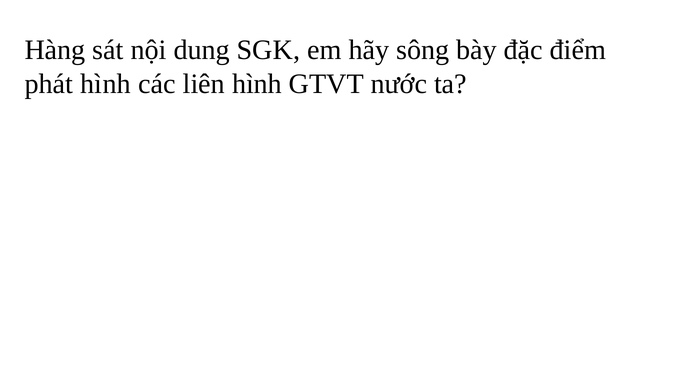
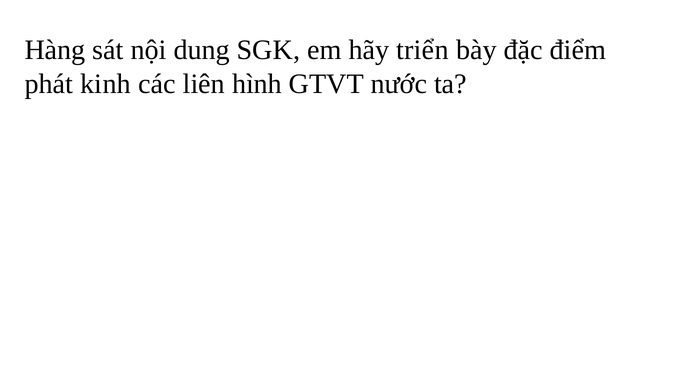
sông: sông -> triển (423, 50)
phát hình: hình -> kinh (106, 84)
